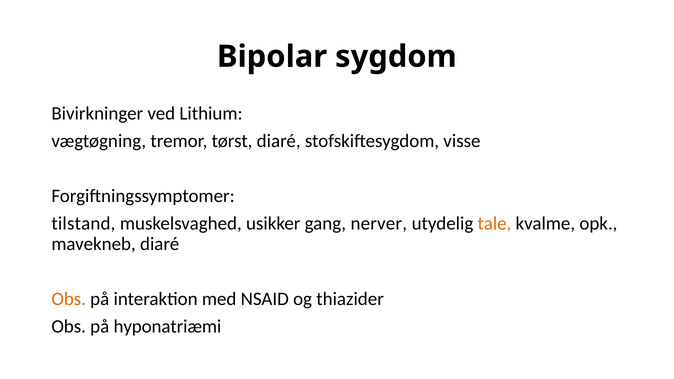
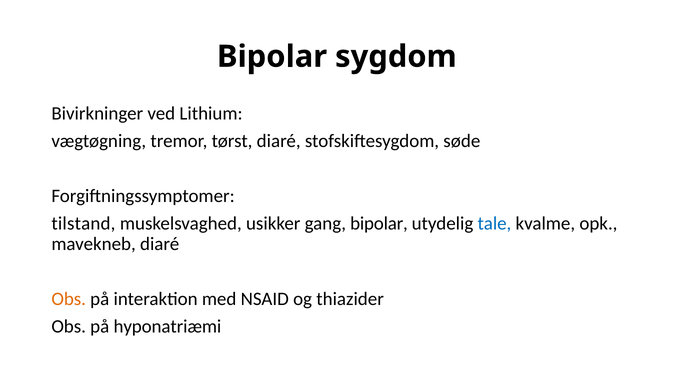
visse: visse -> søde (462, 141)
gang nerver: nerver -> bipolar (379, 224)
tale colour: orange -> blue (494, 224)
